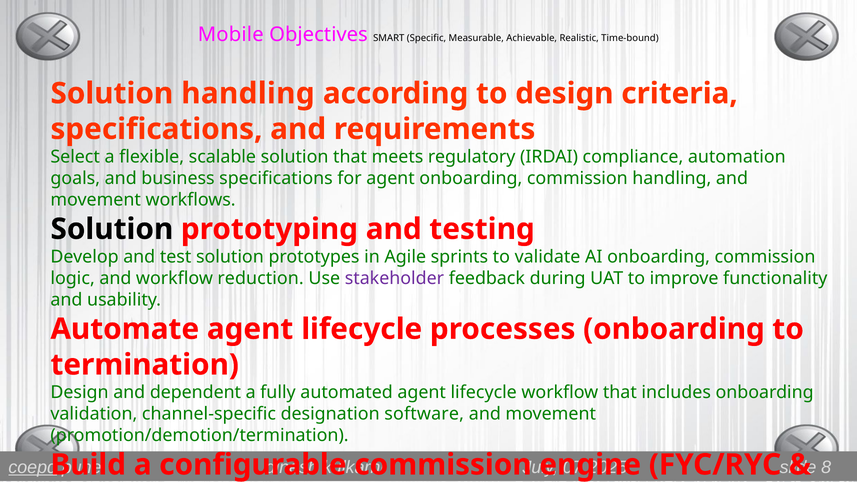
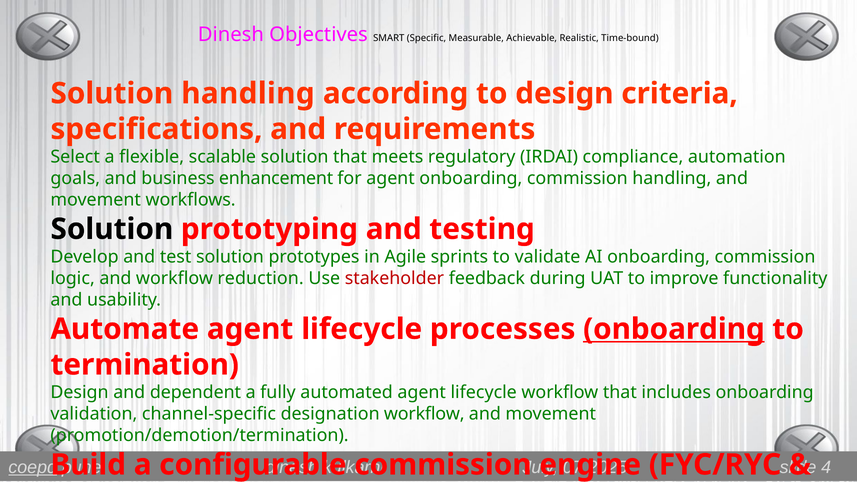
Mobile: Mobile -> Dinesh (231, 35)
business specifications: specifications -> enhancement (276, 178)
stakeholder colour: purple -> red (394, 278)
onboarding underline: none -> present (674, 329)
designation software: software -> workflow (424, 414)
8: 8 -> 4 (826, 468)
